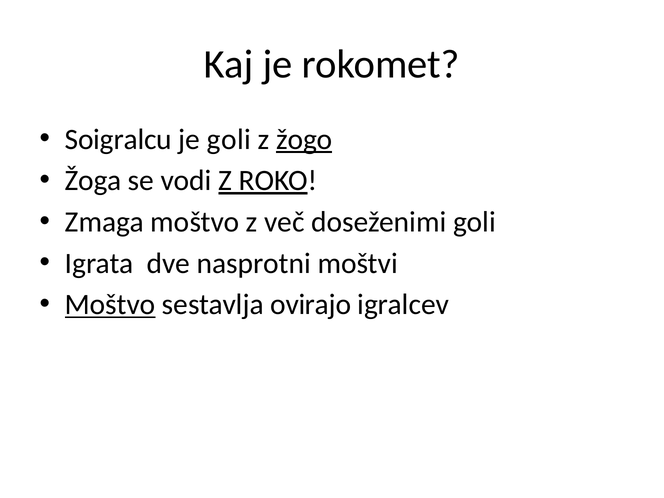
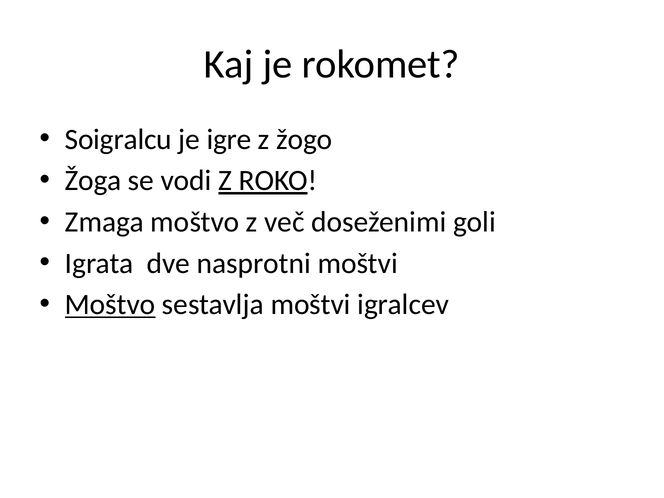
je goli: goli -> igre (229, 139)
žogo underline: present -> none (304, 139)
sestavlja ovirajo: ovirajo -> moštvi (311, 305)
